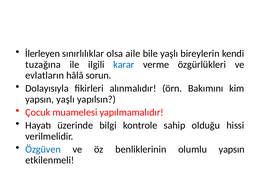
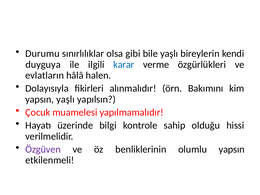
İlerleyen: İlerleyen -> Durumu (42, 54)
aile: aile -> gibi (133, 54)
tuzağına: tuzağına -> duyguya (43, 64)
sorun: sorun -> halen (98, 75)
Özgüven colour: blue -> purple (43, 149)
